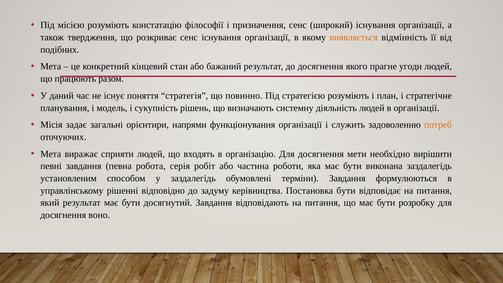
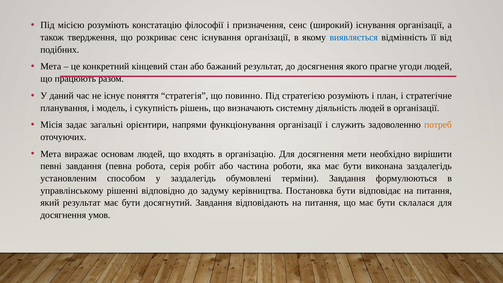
виявляється colour: orange -> blue (354, 37)
сприяти: сприяти -> основам (117, 154)
розробку: розробку -> склалася (417, 203)
воно: воно -> умов (99, 215)
